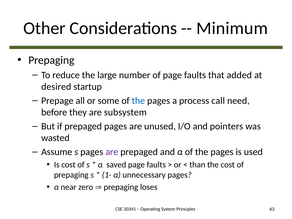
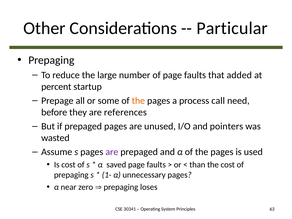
Minimum: Minimum -> Particular (232, 28)
desired: desired -> percent (56, 87)
the colour: blue -> orange (138, 101)
subsystem: subsystem -> references (125, 112)
